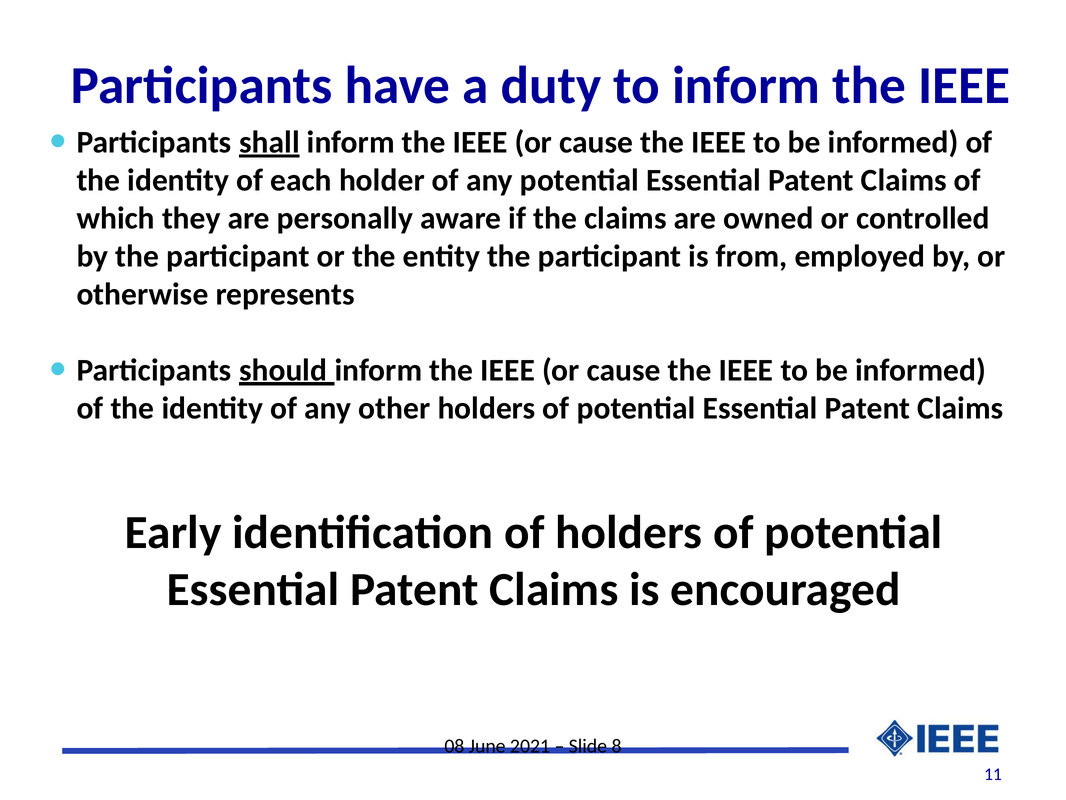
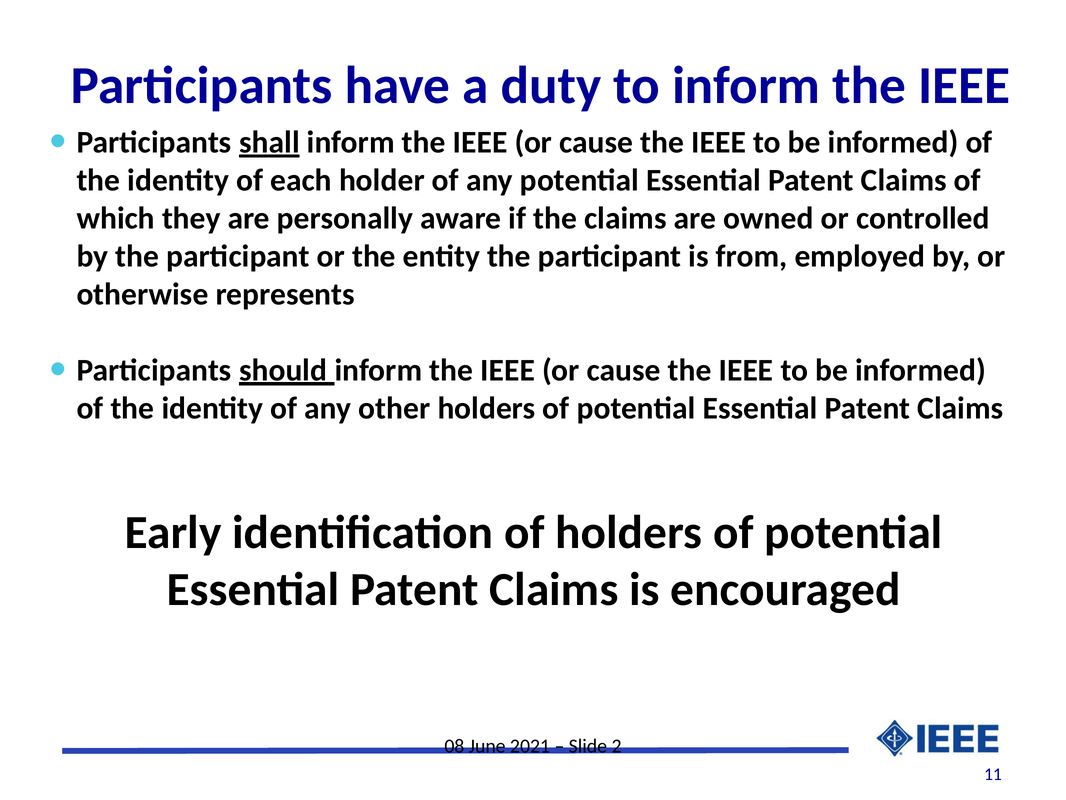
8: 8 -> 2 (617, 746)
